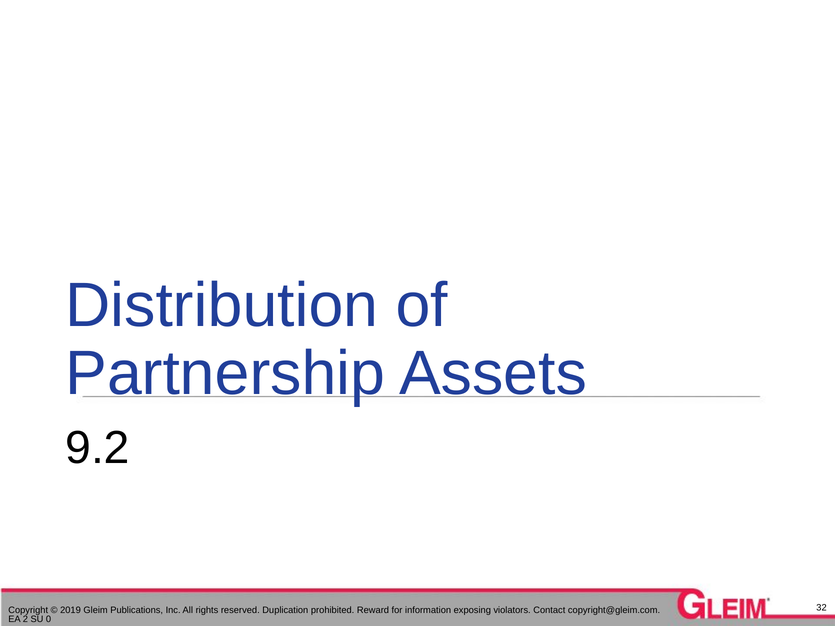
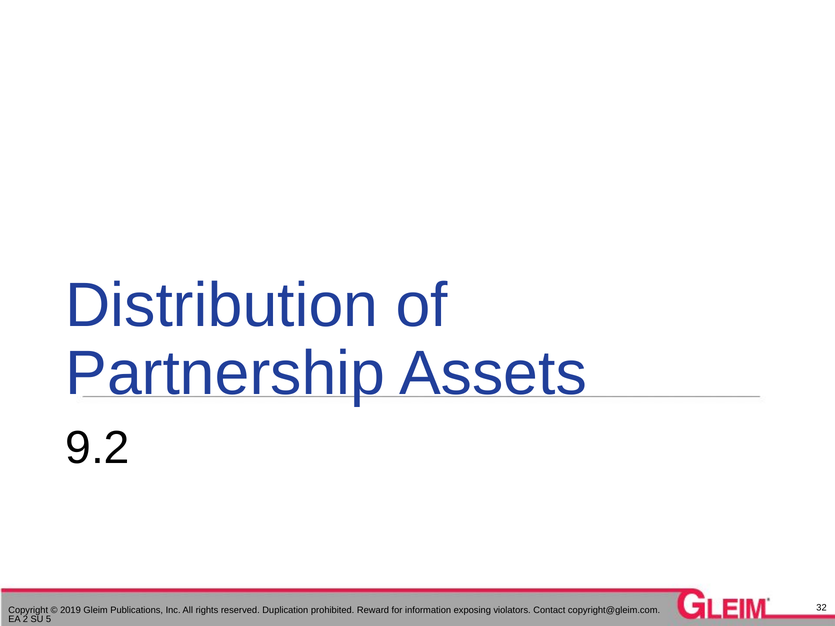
0: 0 -> 5 (49, 619)
